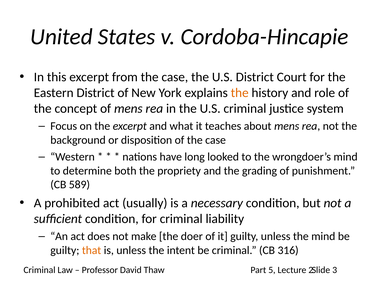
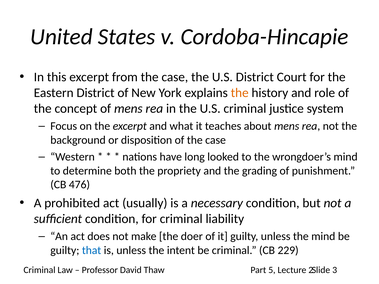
589: 589 -> 476 (79, 185)
that colour: orange -> blue (92, 250)
316: 316 -> 229 (288, 250)
